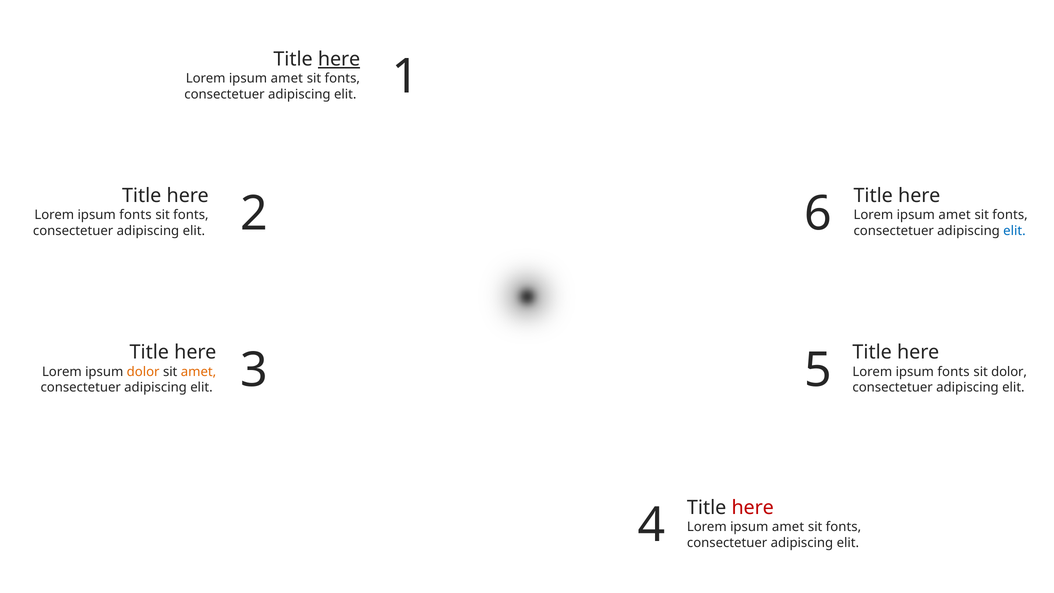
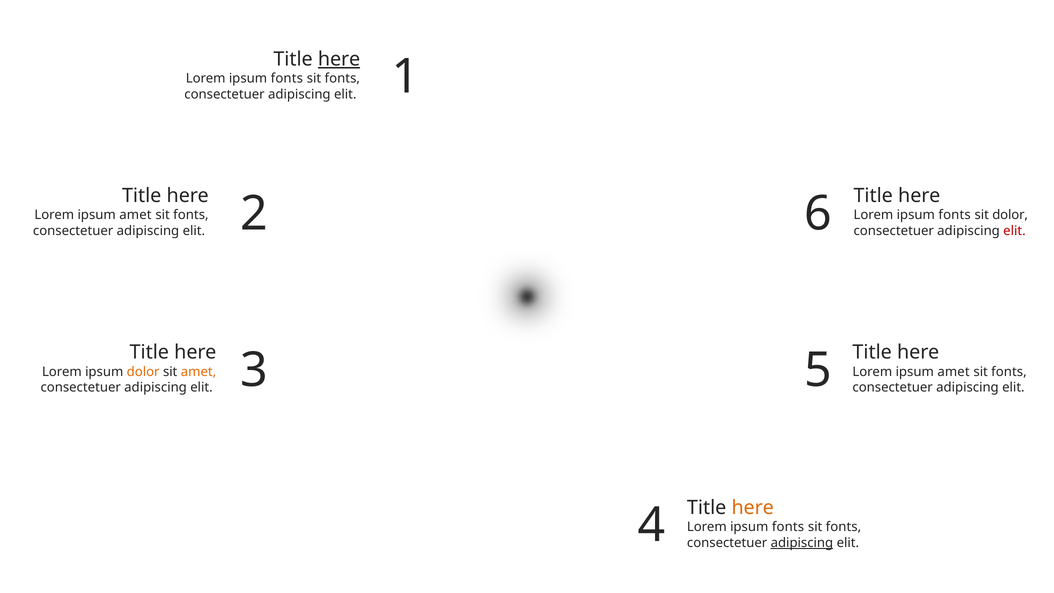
amet: amet -> fonts (287, 78)
fonts: fonts -> amet (135, 215)
amet: amet -> fonts (955, 215)
fonts: fonts -> dolor (1010, 215)
elit colour: blue -> red (1014, 231)
fonts: fonts -> amet (954, 372)
dolor: dolor -> fonts (1009, 372)
here colour: red -> orange (753, 507)
amet: amet -> fonts (788, 527)
adipiscing underline: none -> present (802, 543)
